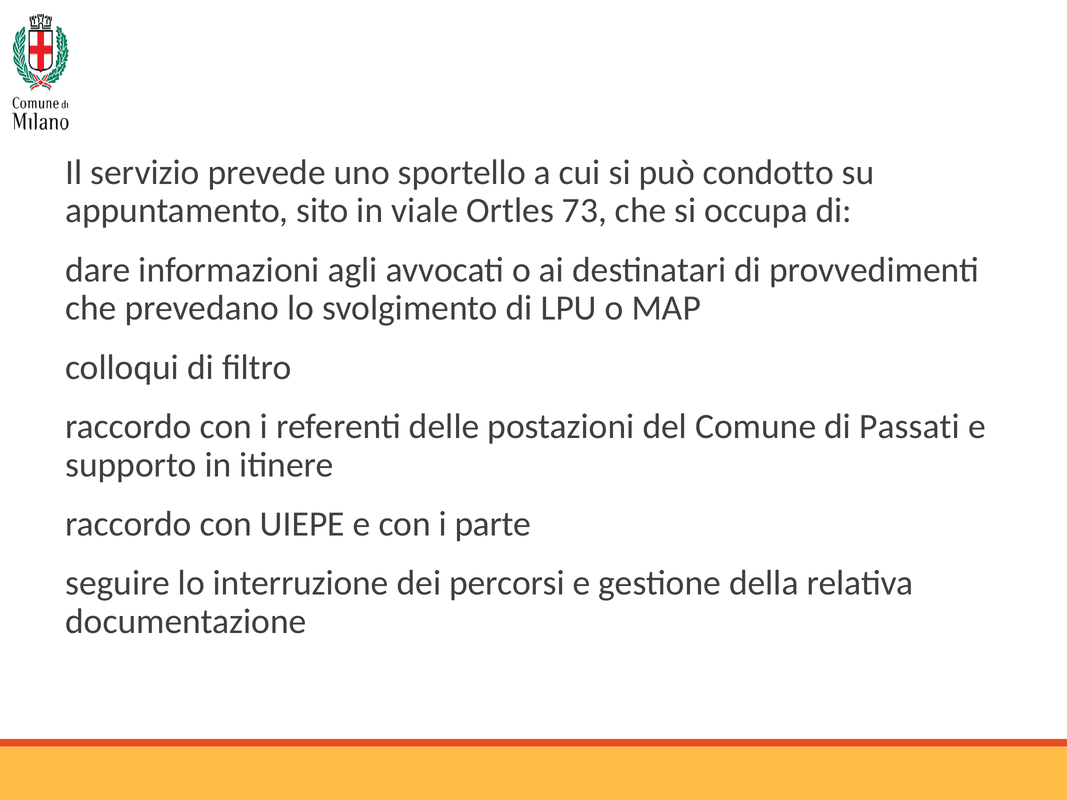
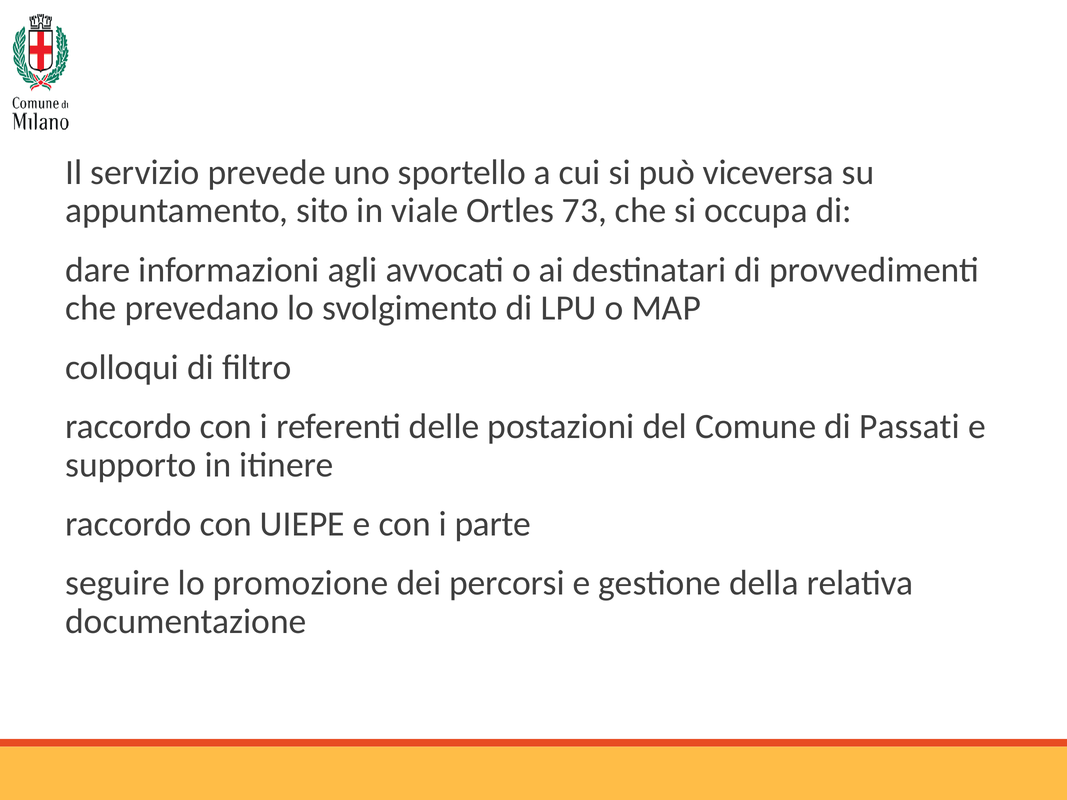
condotto: condotto -> viceversa (768, 172)
interruzione: interruzione -> promozione (301, 583)
